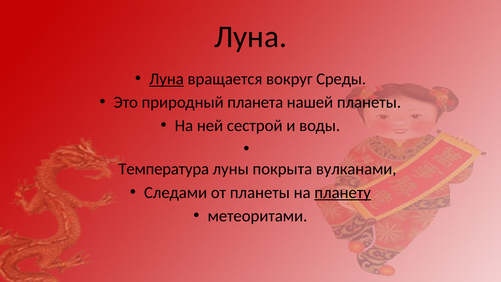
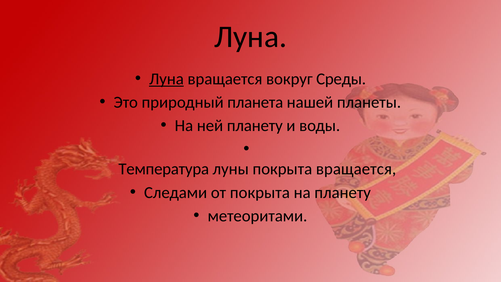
ней сестрой: сестрой -> планету (255, 126)
покрыта вулканами: вулканами -> вращается (356, 169)
от планеты: планеты -> покрыта (260, 192)
планету underline: present -> none (343, 192)
